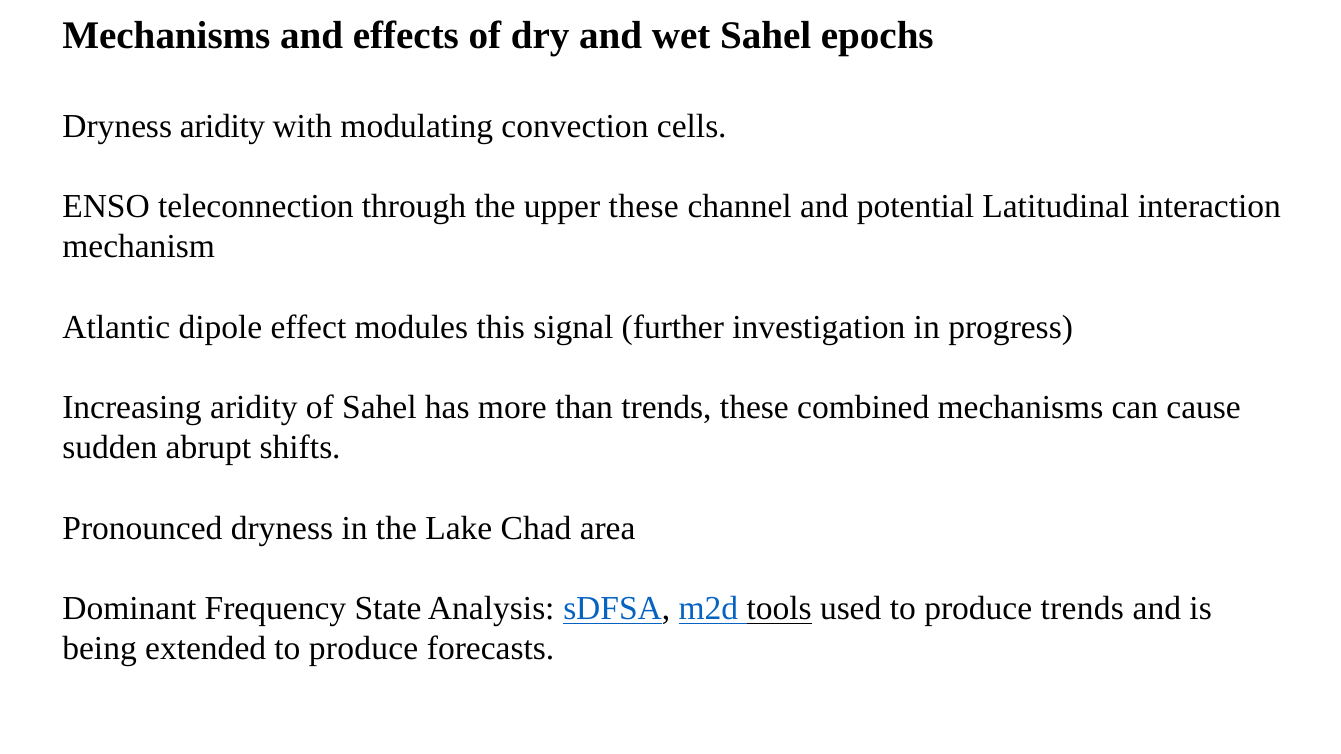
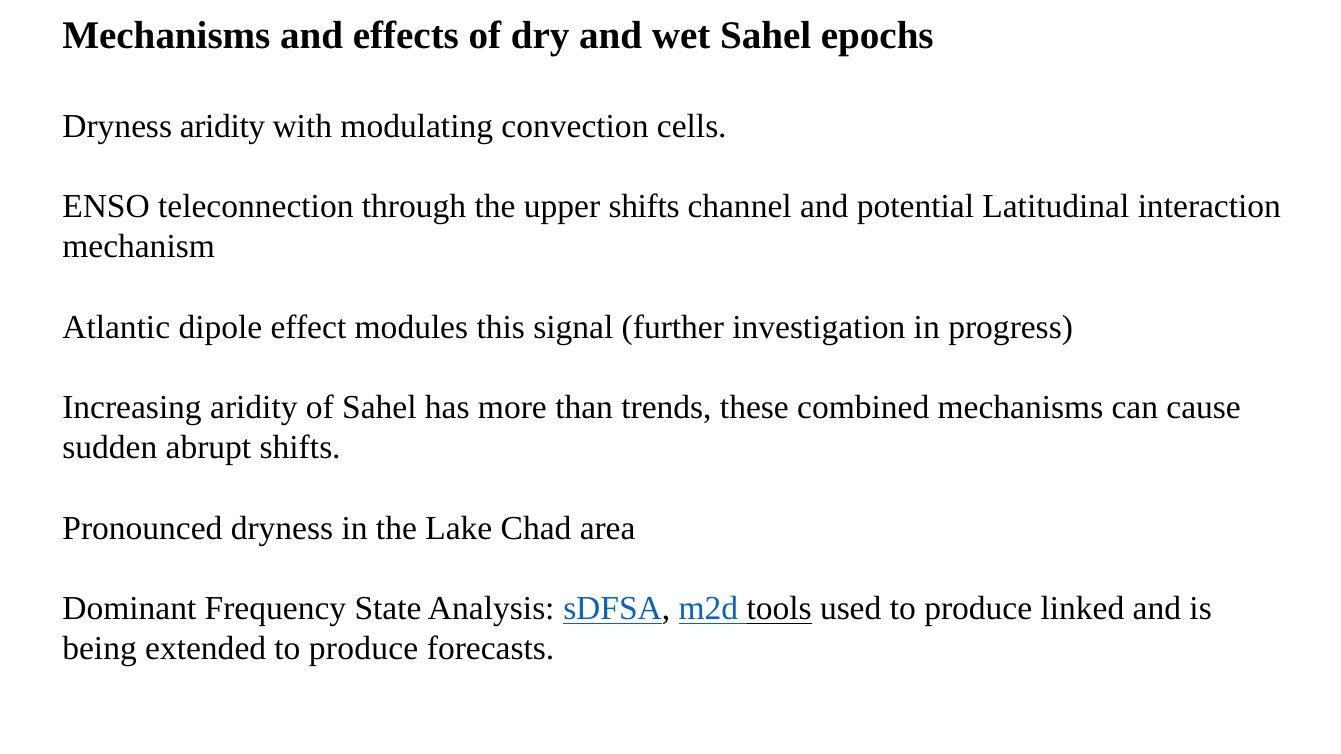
upper these: these -> shifts (644, 207)
produce trends: trends -> linked (1082, 609)
